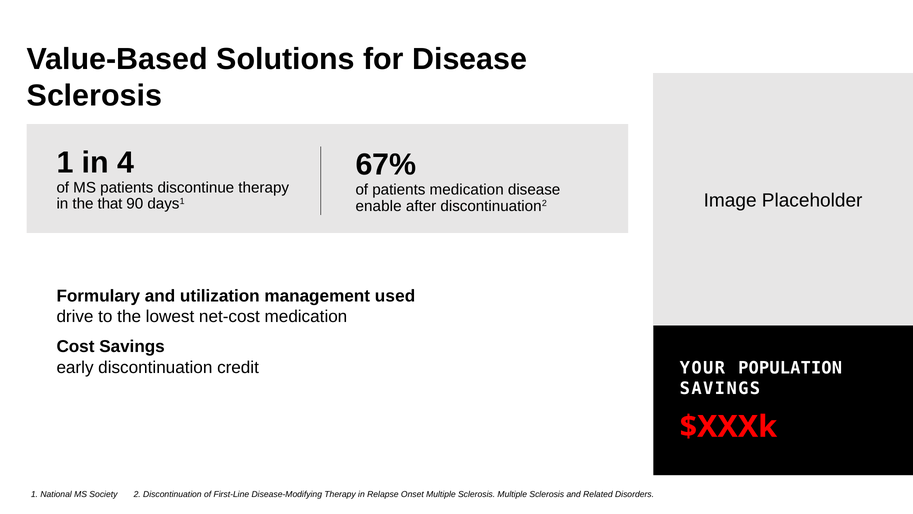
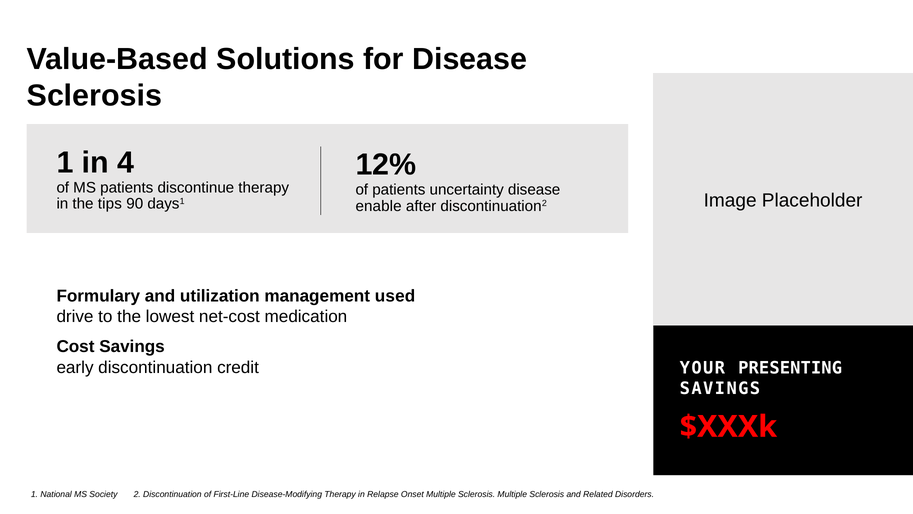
67%: 67% -> 12% (386, 165)
patients medication: medication -> uncertainty (467, 189)
that: that -> tips (110, 204)
POPULATION: POPULATION -> PRESENTING (790, 368)
